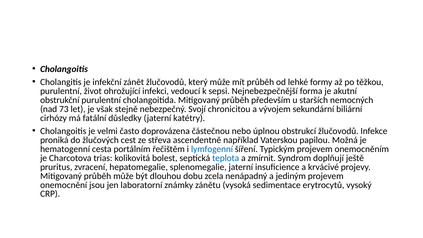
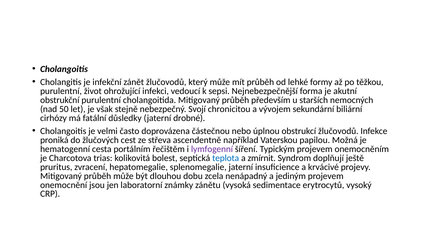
73: 73 -> 50 (64, 109)
katétry: katétry -> drobné (189, 118)
lymfogenní colour: blue -> purple (212, 149)
